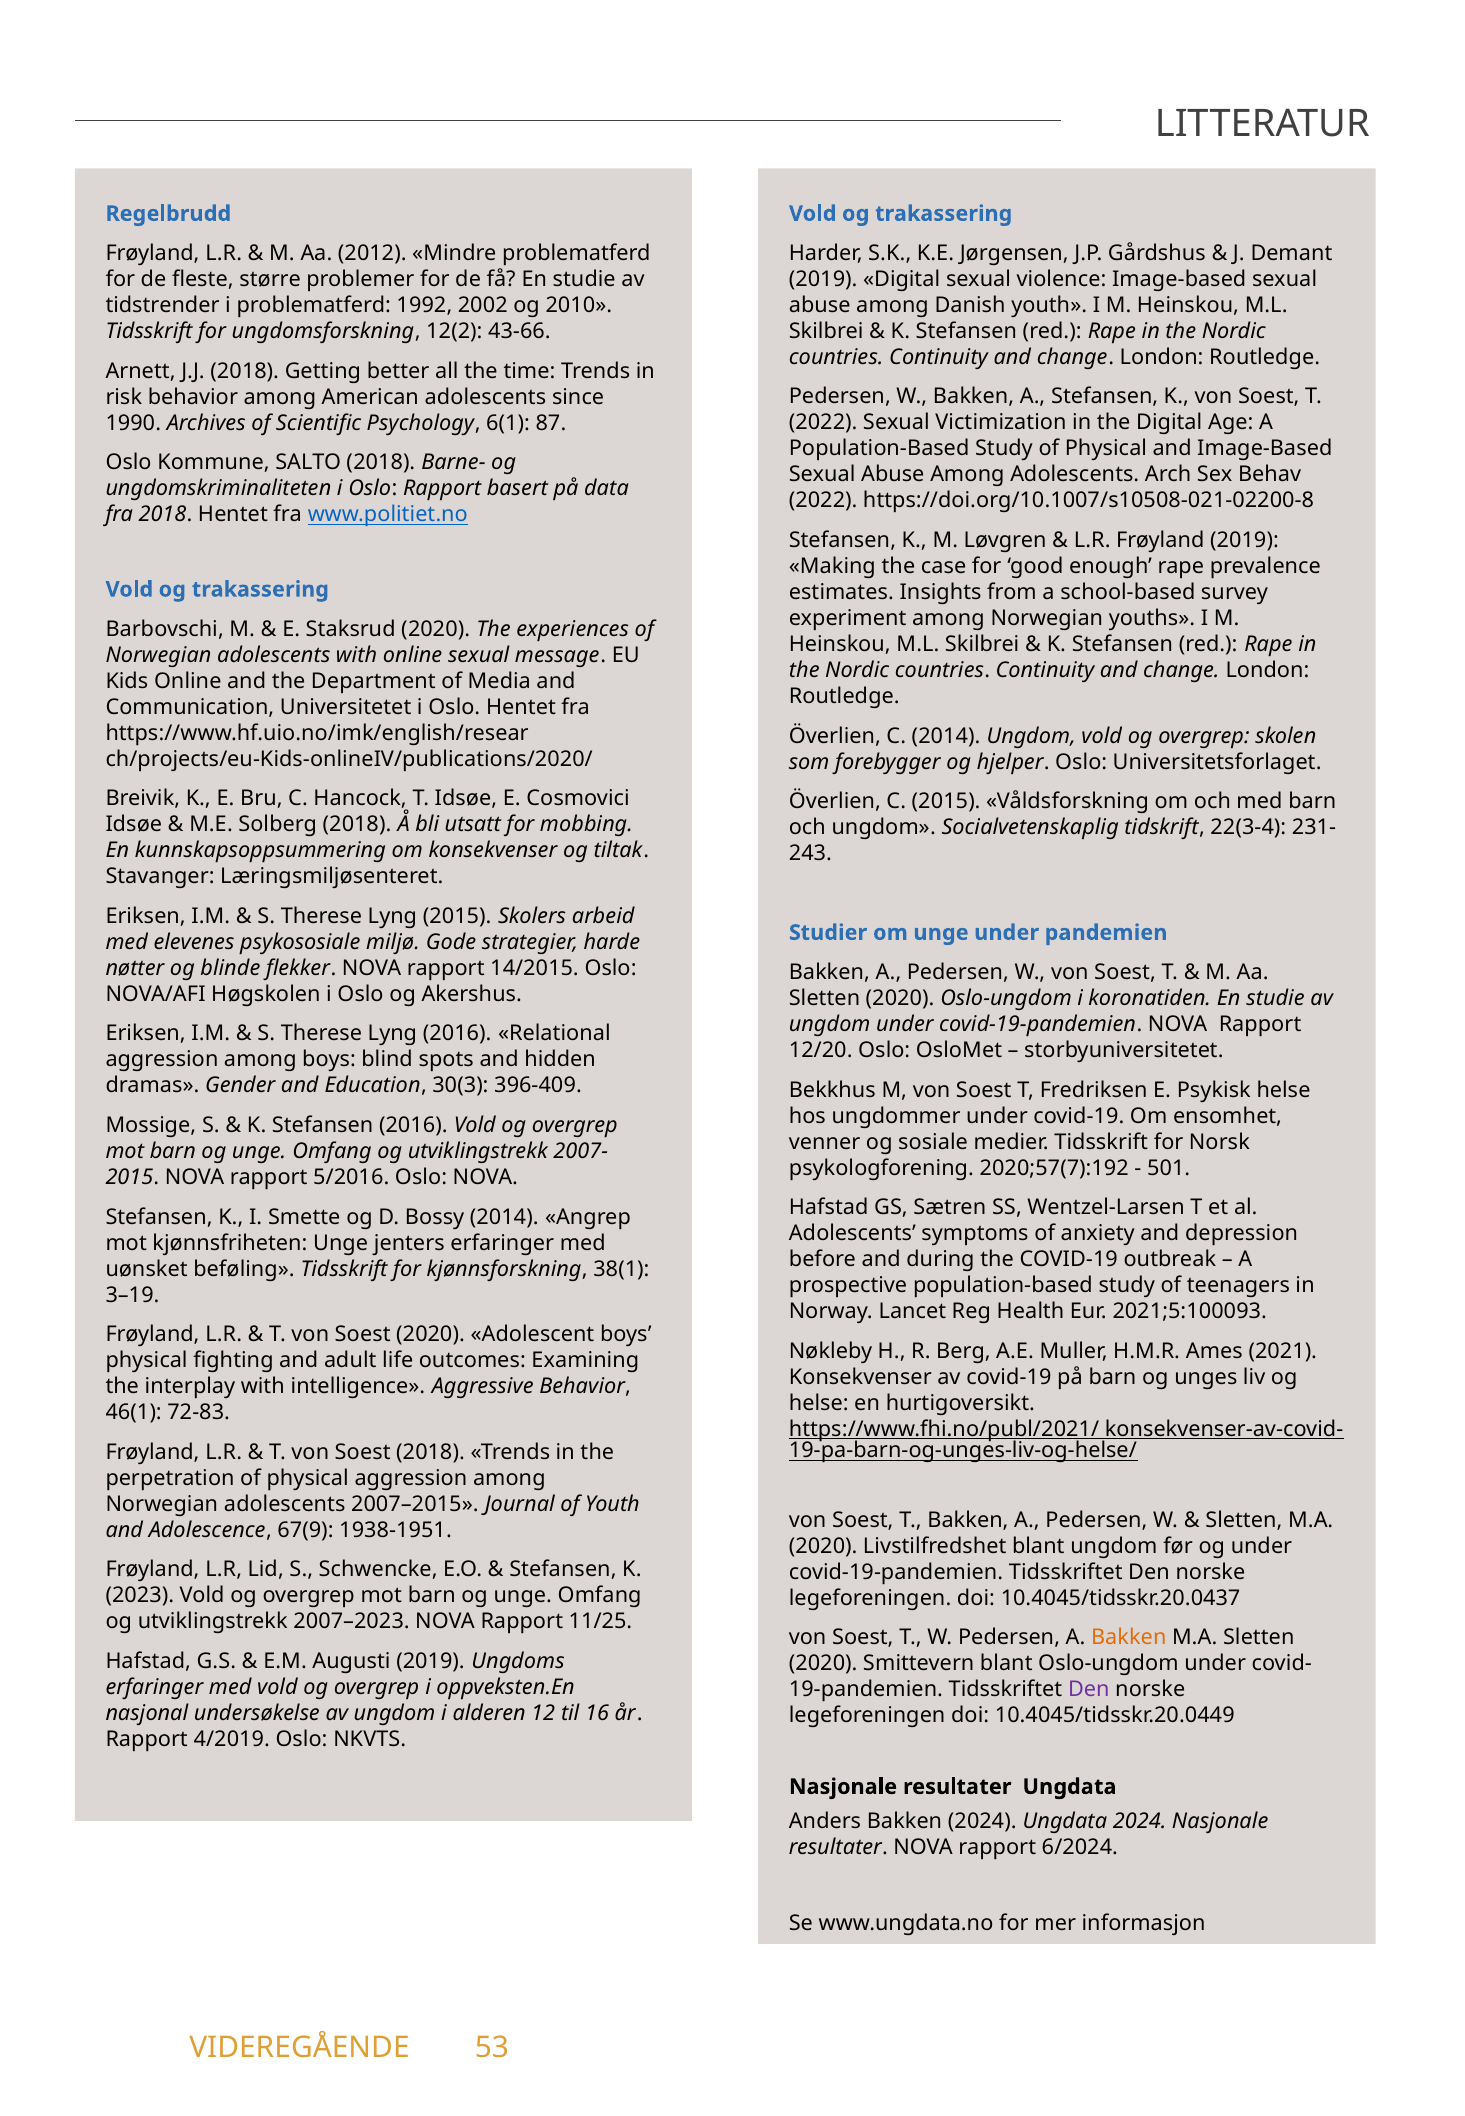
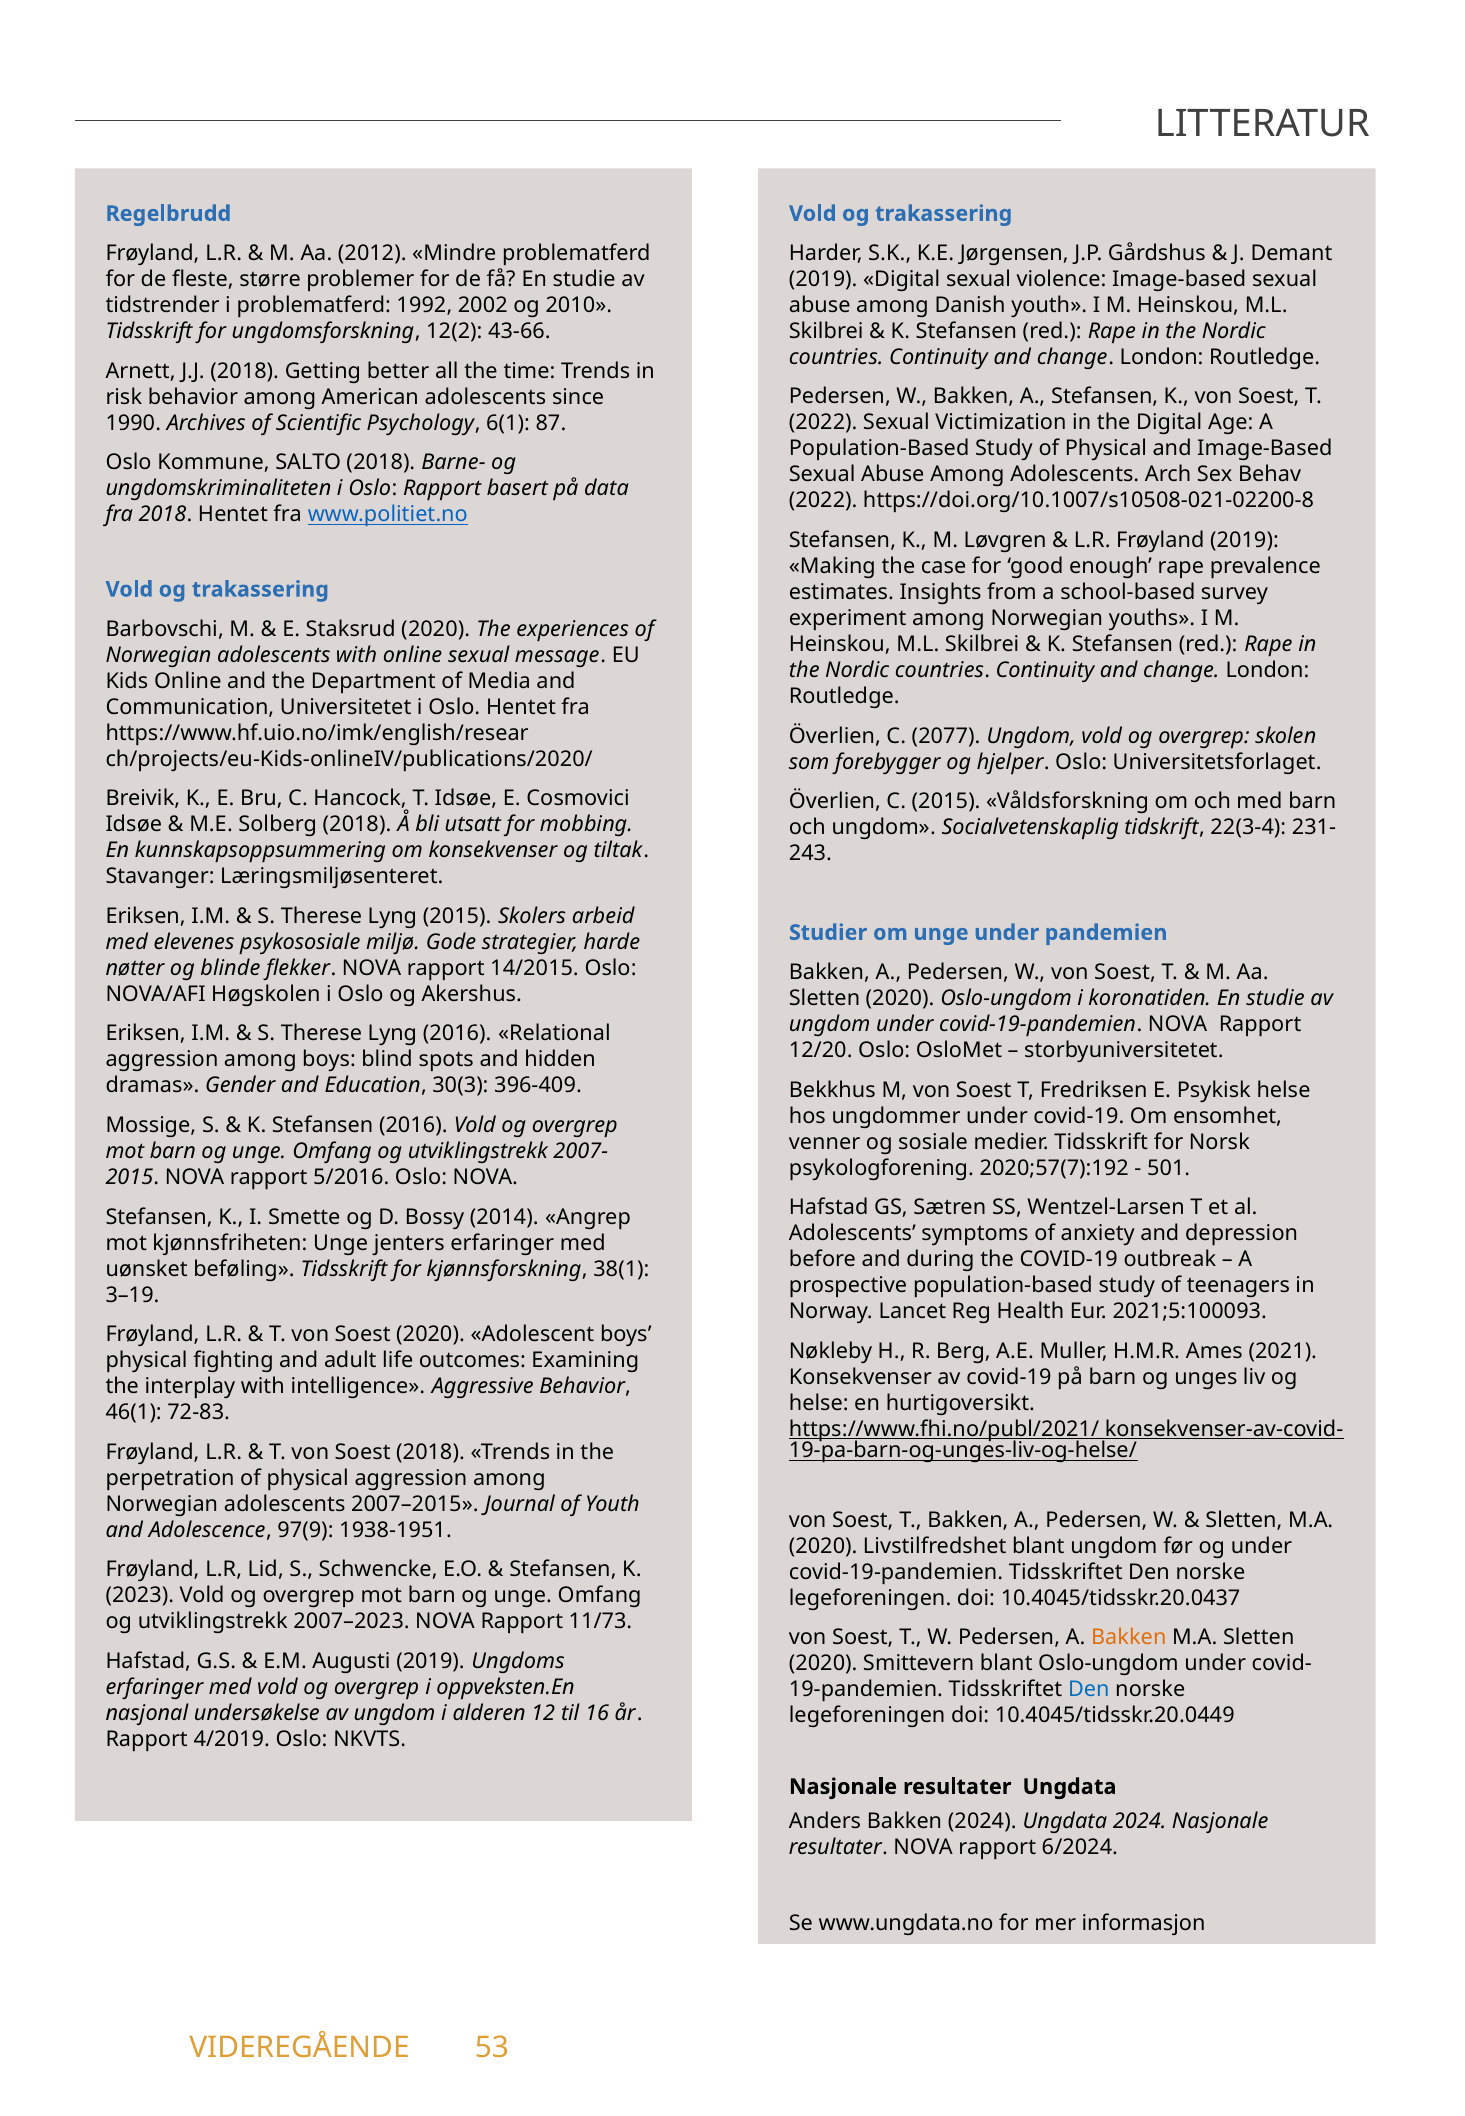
C 2014: 2014 -> 2077 (946, 736)
67(9: 67(9 -> 97(9 (306, 1530)
11/25: 11/25 -> 11/73 (600, 1622)
Den colour: purple -> blue (1089, 1690)
